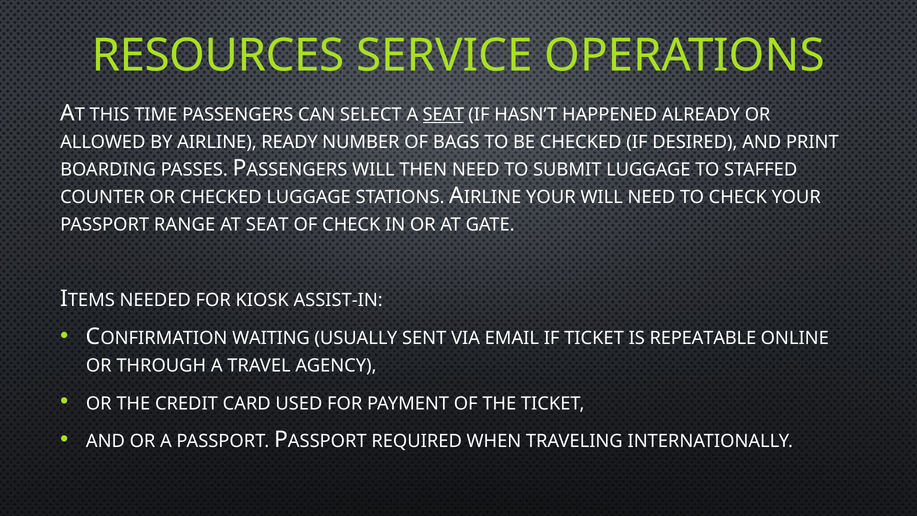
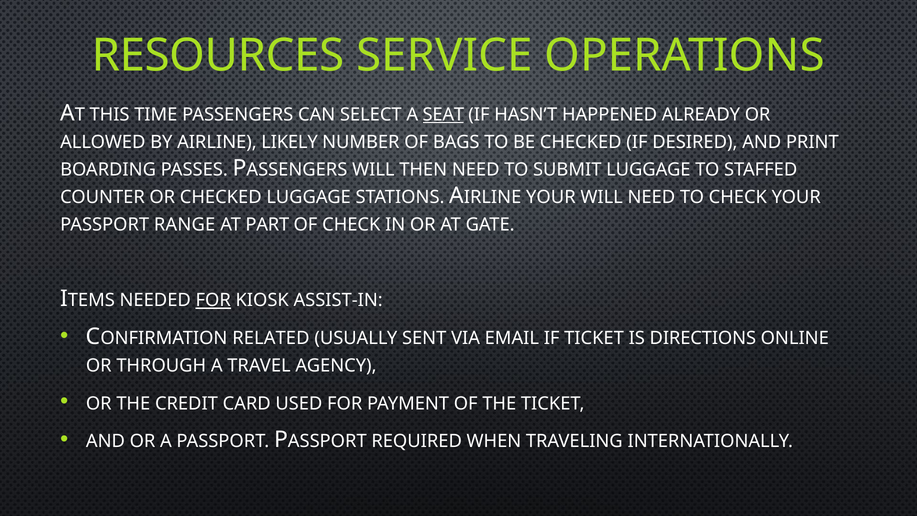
READY: READY -> LIKELY (290, 142)
AT SEAT: SEAT -> PART (267, 225)
FOR underline: none -> present (213, 300)
WAITING: WAITING -> RELATED (271, 338)
REPEATABLE: REPEATABLE -> DIRECTIONS (703, 338)
